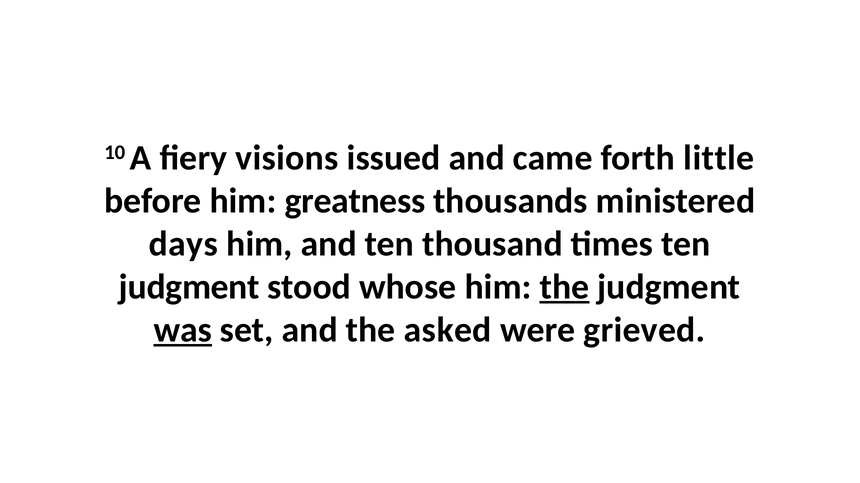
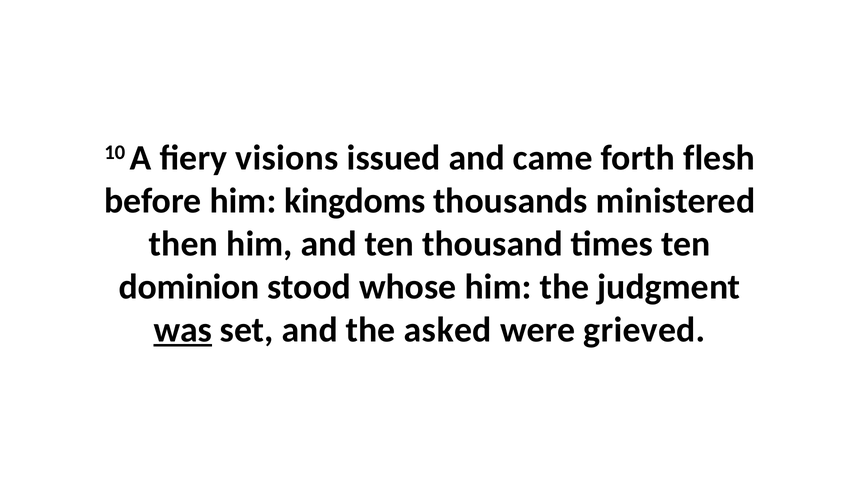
little: little -> flesh (719, 158)
greatness: greatness -> kingdoms (355, 201)
days: days -> then (184, 244)
judgment: judgment -> dominion (189, 287)
the underline: present -> none (564, 287)
